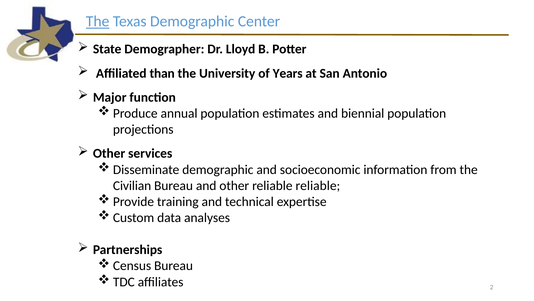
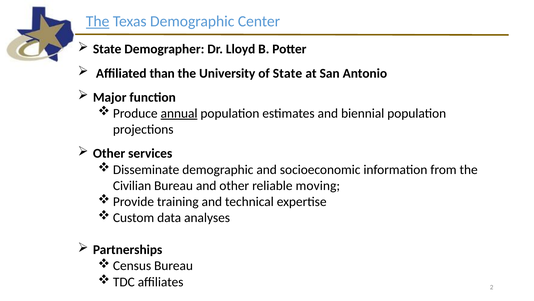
of Years: Years -> State (288, 73)
annual underline: none -> present (179, 113)
reliable reliable: reliable -> moving (318, 185)
